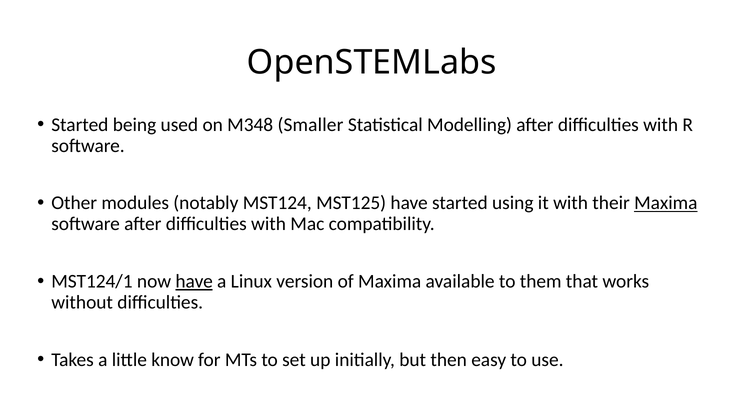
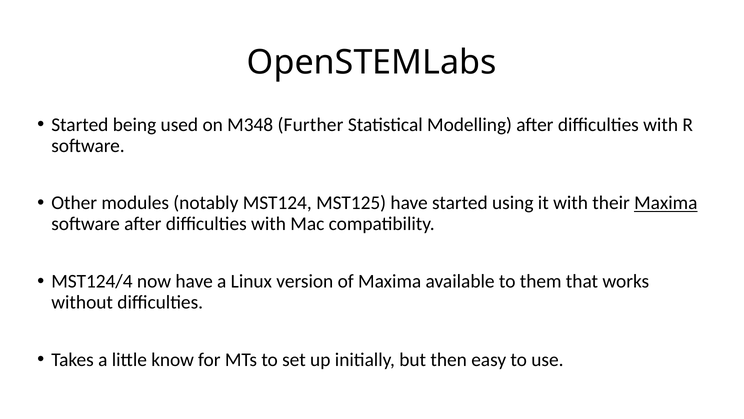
Smaller: Smaller -> Further (310, 125)
MST124/1: MST124/1 -> MST124/4 (92, 281)
have underline: present -> none (194, 281)
